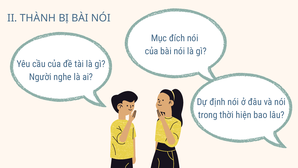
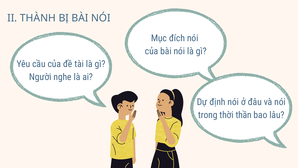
hiện: hiện -> thần (244, 115)
